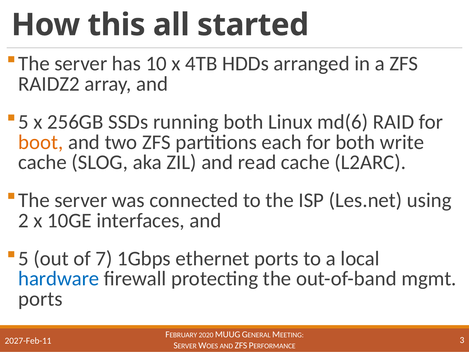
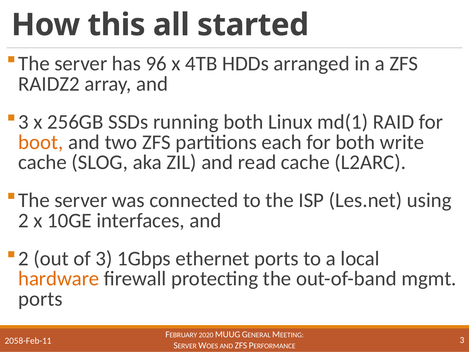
10: 10 -> 96 (156, 64)
5: 5 -> 3 (24, 122)
md(6: md(6 -> md(1 (343, 122)
5: 5 -> 2 (24, 258)
of 7: 7 -> 3 (104, 258)
hardware colour: blue -> orange (59, 279)
2027-Feb-11: 2027-Feb-11 -> 2058-Feb-11 (28, 341)
